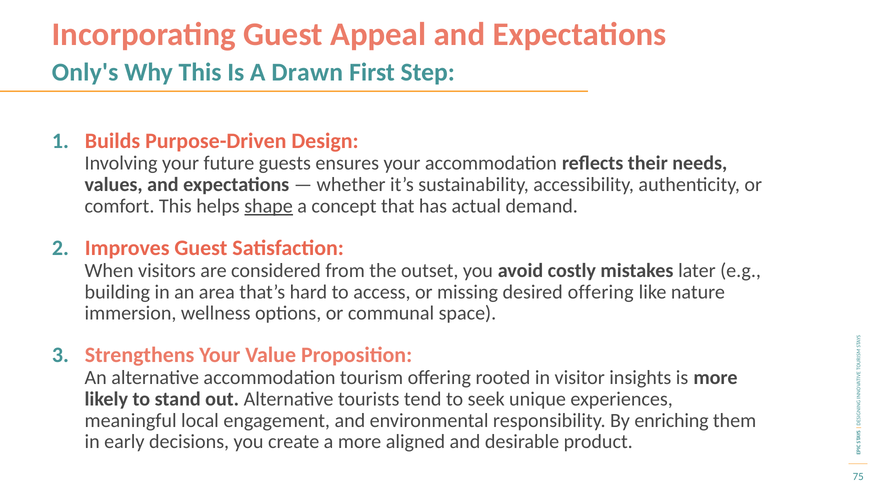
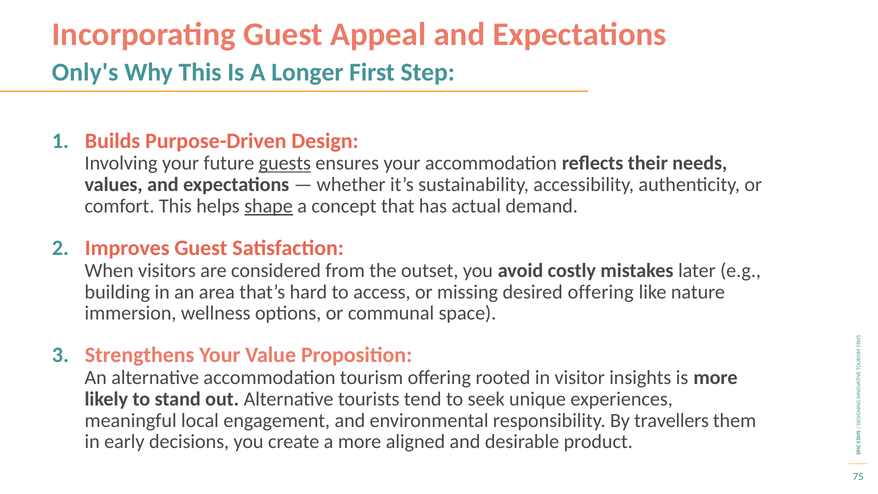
Drawn: Drawn -> Longer (307, 72)
guests underline: none -> present (285, 163)
enriching: enriching -> travellers (672, 420)
